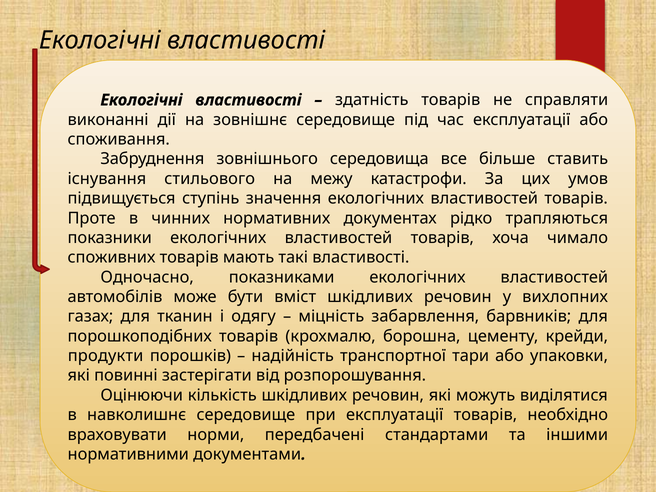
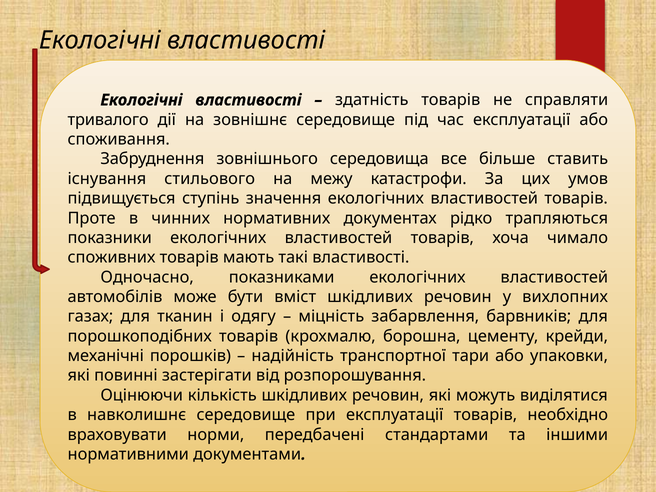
виконанні: виконанні -> тривалого (108, 120)
продукти: продукти -> механічні (106, 356)
